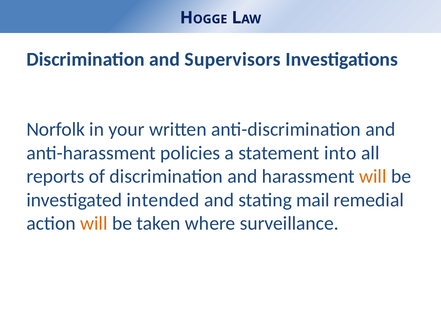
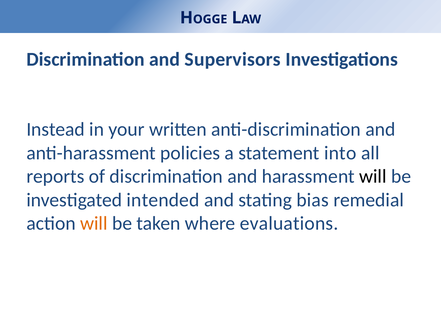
Norfolk: Norfolk -> Instead (56, 130)
will colour: orange -> black (373, 177)
mail: mail -> bias (313, 200)
surveillance: surveillance -> evaluations (289, 224)
